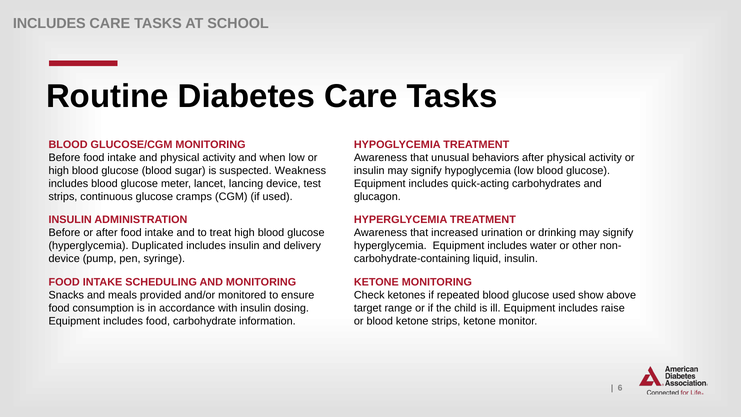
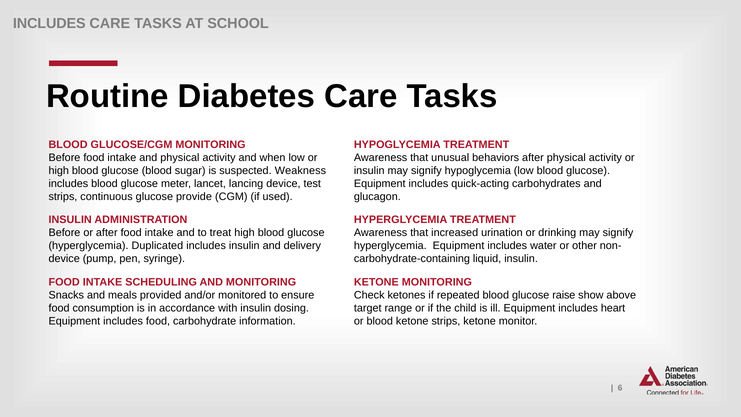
cramps: cramps -> provide (194, 197)
glucose used: used -> raise (564, 295)
raise: raise -> heart (613, 308)
